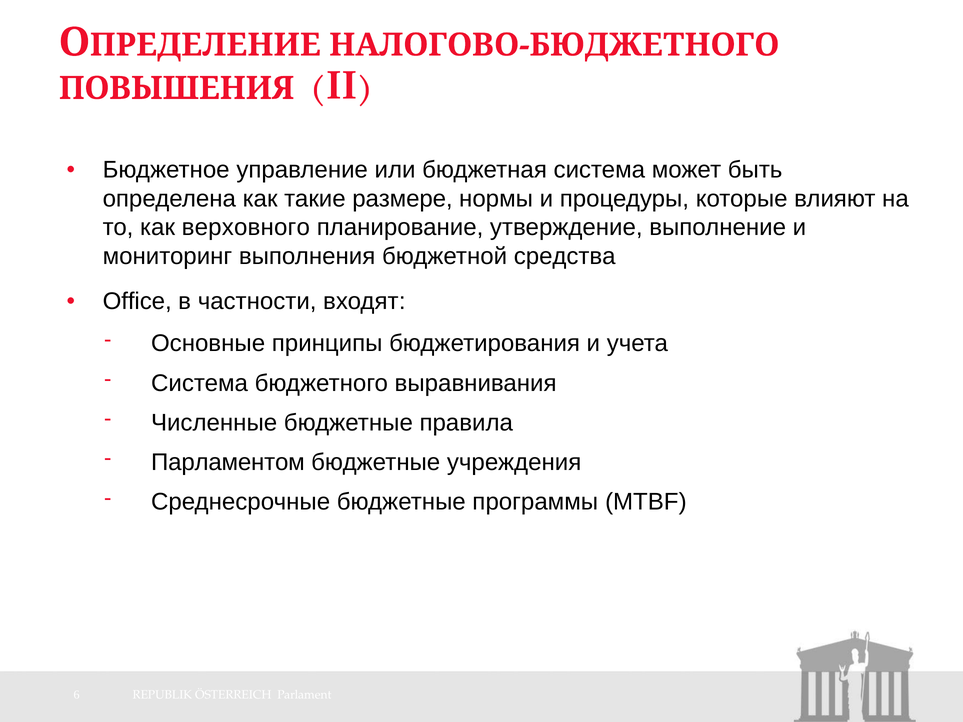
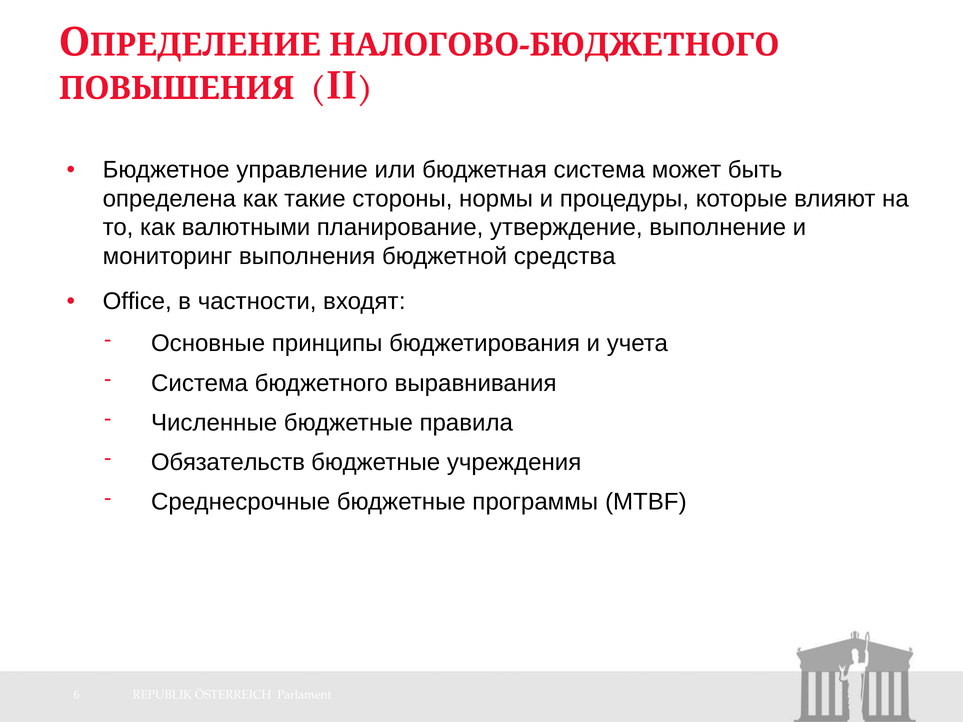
размере: размере -> стороны (402, 199)
верховного: верховного -> валютными (246, 228)
Парламентом: Парламентом -> Обязательств (228, 462)
